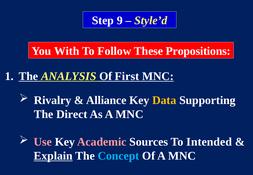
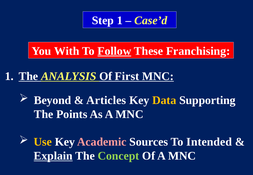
Step 9: 9 -> 1 (120, 21)
Style’d: Style’d -> Case’d (151, 21)
Follow underline: none -> present (114, 51)
Propositions: Propositions -> Franchising (198, 51)
Rivalry: Rivalry -> Beyond (53, 100)
Alliance: Alliance -> Articles (106, 100)
Direct: Direct -> Points (72, 114)
Use colour: pink -> yellow (43, 142)
Concept colour: light blue -> light green (118, 156)
